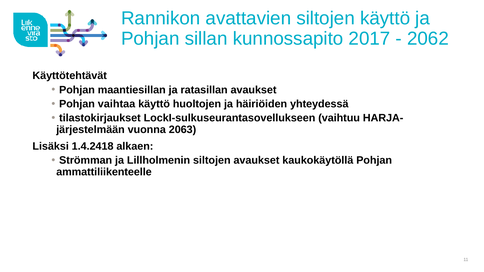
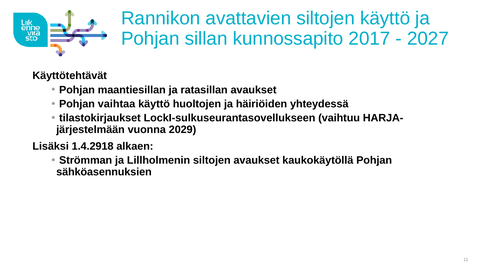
2062: 2062 -> 2027 (428, 39)
2063: 2063 -> 2029 (182, 130)
1.4.2418: 1.4.2418 -> 1.4.2918 (93, 146)
ammattiliikenteelle: ammattiliikenteelle -> sähköasennuksien (104, 172)
